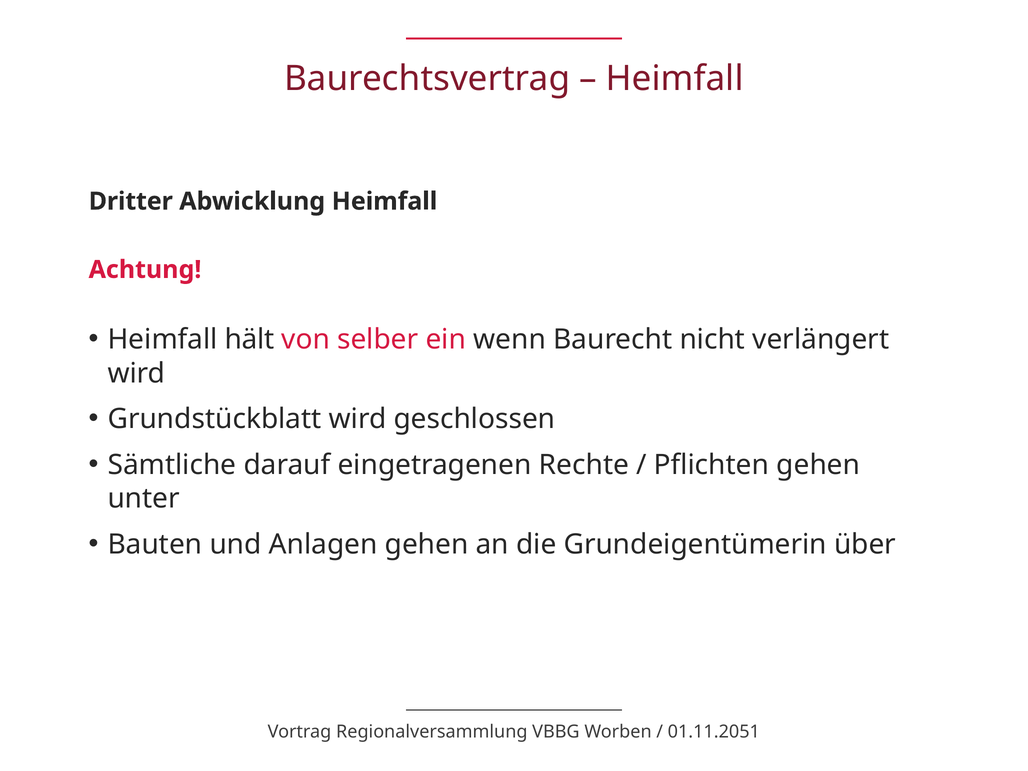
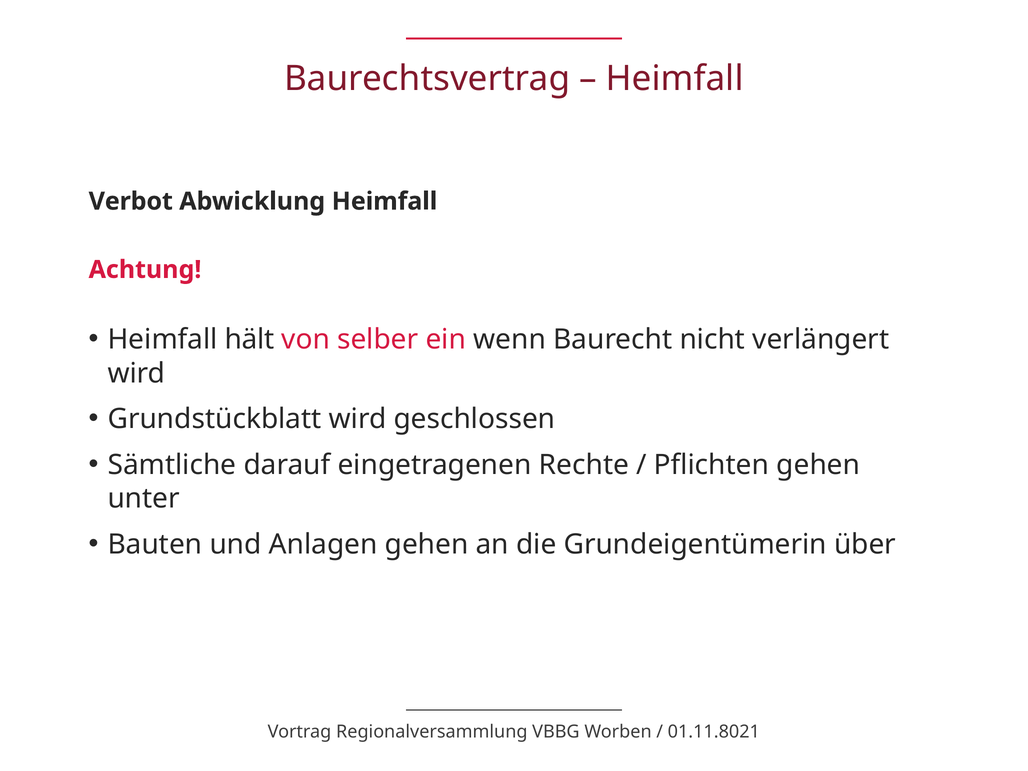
Dritter: Dritter -> Verbot (131, 201)
01.11.2051: 01.11.2051 -> 01.11.8021 (714, 732)
